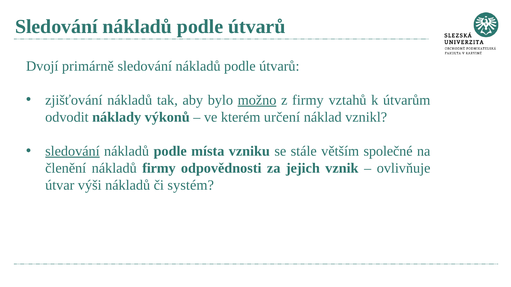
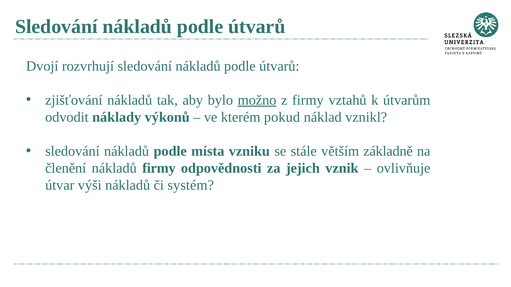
primárně: primárně -> rozvrhují (88, 66)
určení: určení -> pokud (282, 117)
sledování underline: present -> none (72, 151)
společné: společné -> základně (388, 151)
